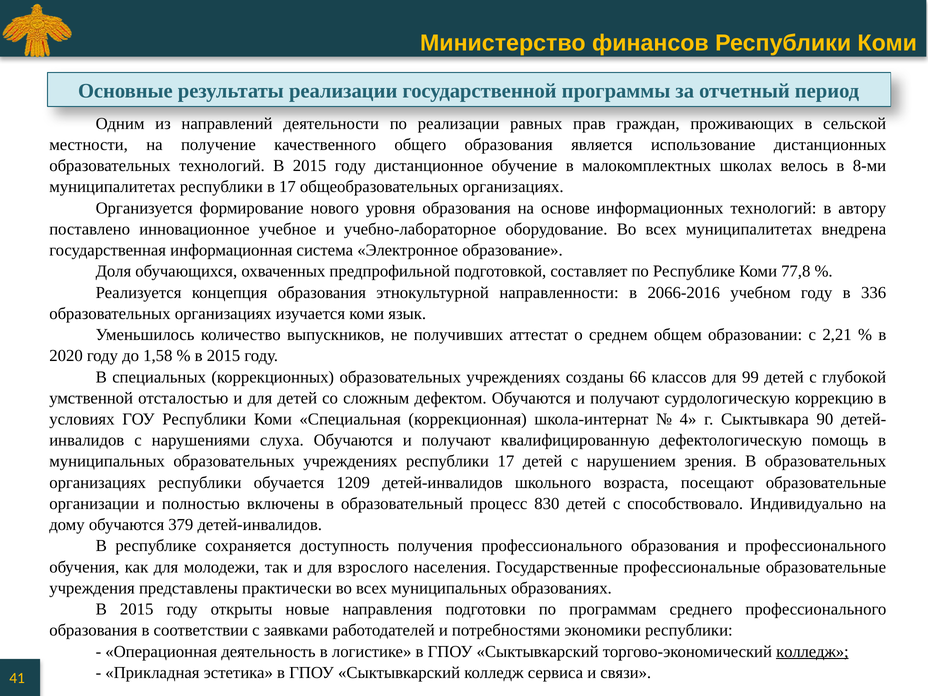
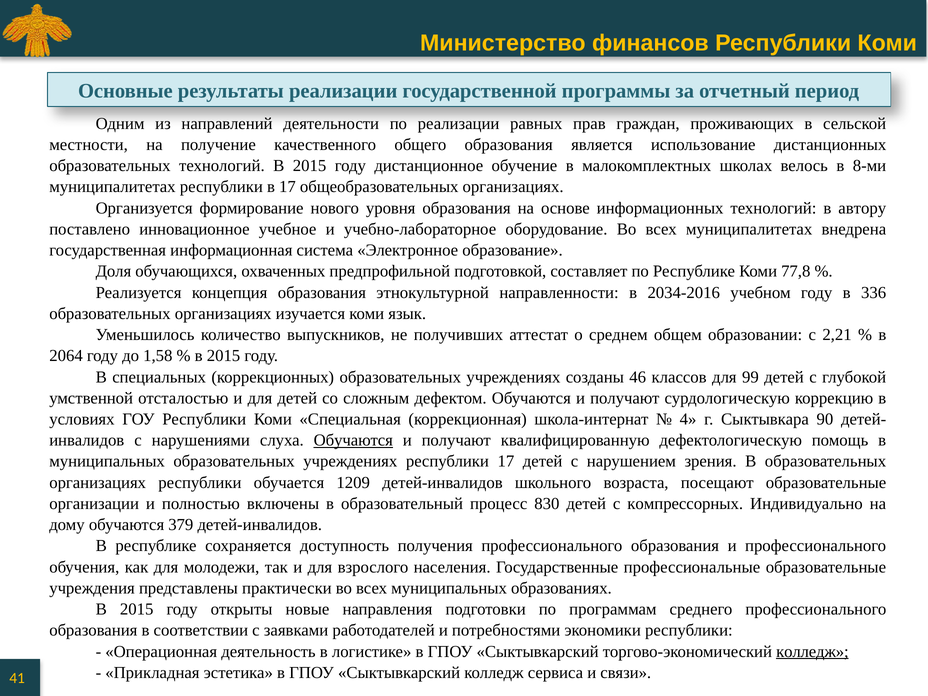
2066-2016: 2066-2016 -> 2034-2016 (684, 293)
2020: 2020 -> 2064 (66, 356)
66: 66 -> 46 (638, 377)
Обучаются underline: none -> present (353, 440)
способствовало: способствовало -> компрессорных (685, 504)
